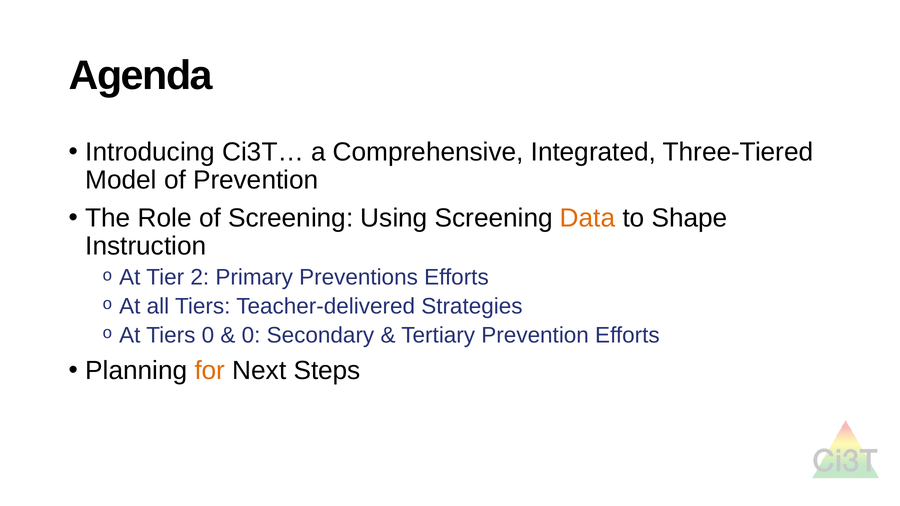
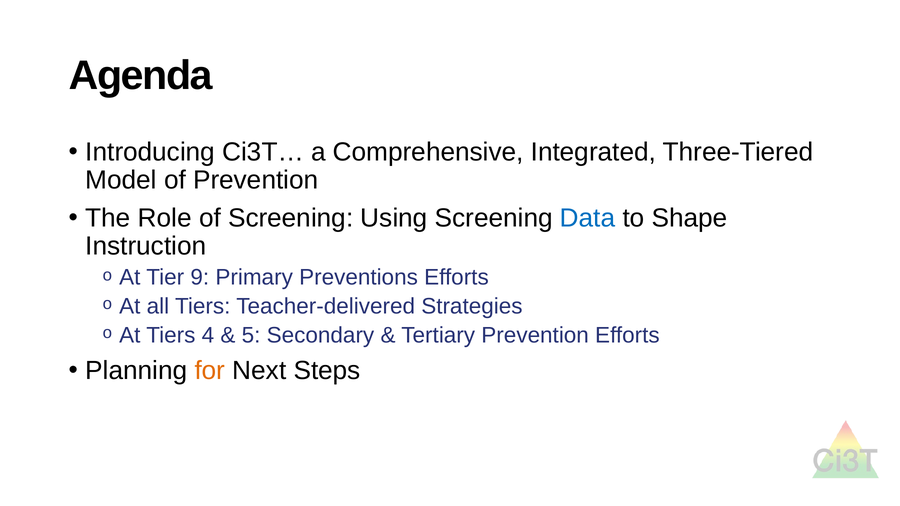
Data colour: orange -> blue (588, 218)
2: 2 -> 9 (200, 277)
Tiers 0: 0 -> 4 (208, 335)
0: 0 -> 5 (251, 335)
